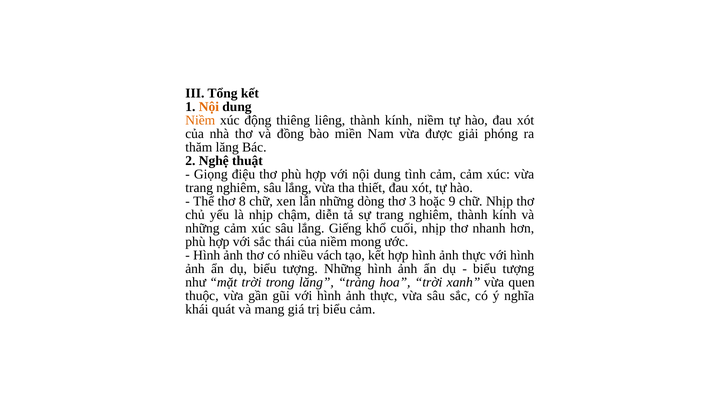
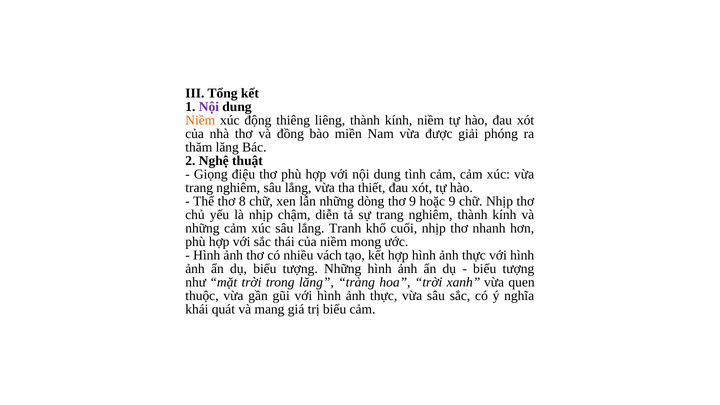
Nội colour: orange -> purple (209, 107)
thơ 3: 3 -> 9 (413, 201)
Giếng: Giếng -> Tranh (345, 228)
